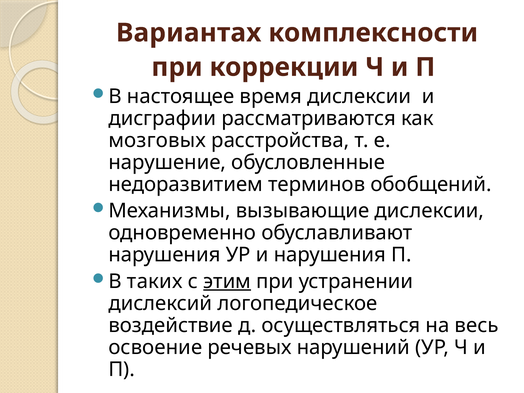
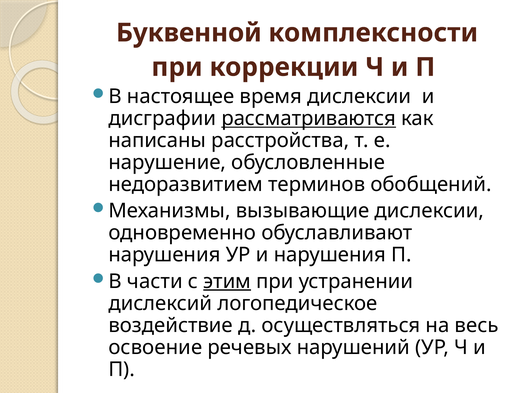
Вариантах: Вариантах -> Буквенной (189, 33)
рассматриваются underline: none -> present (309, 118)
мозговых: мозговых -> написаны (157, 140)
таких: таких -> части (155, 281)
